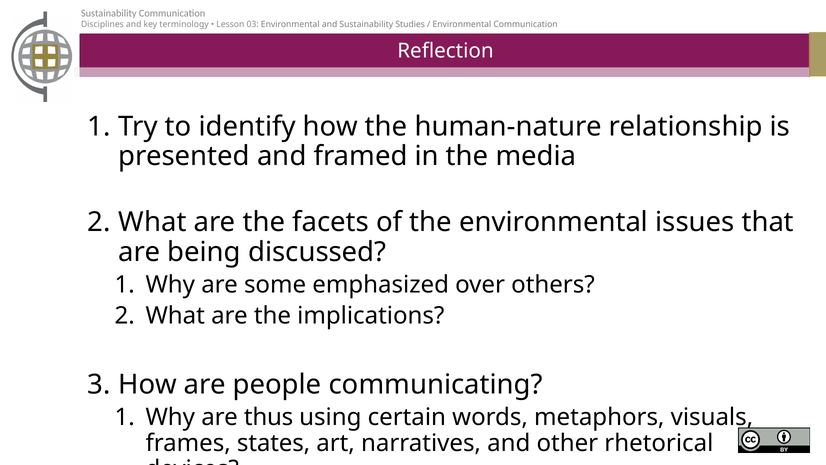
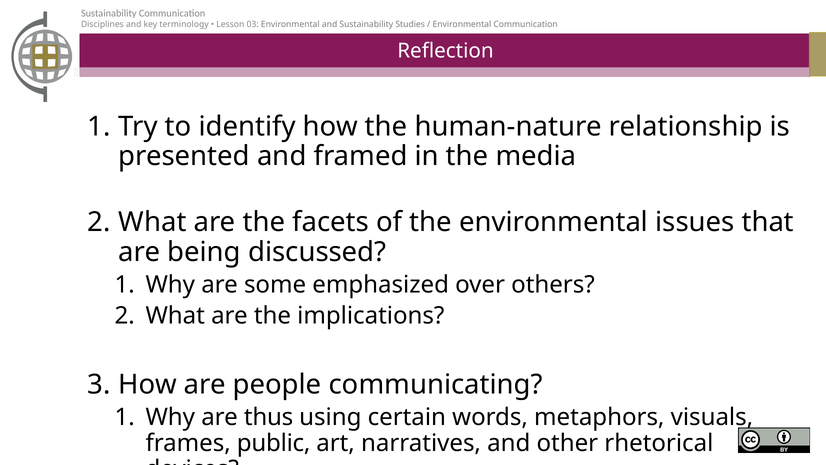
states: states -> public (274, 443)
